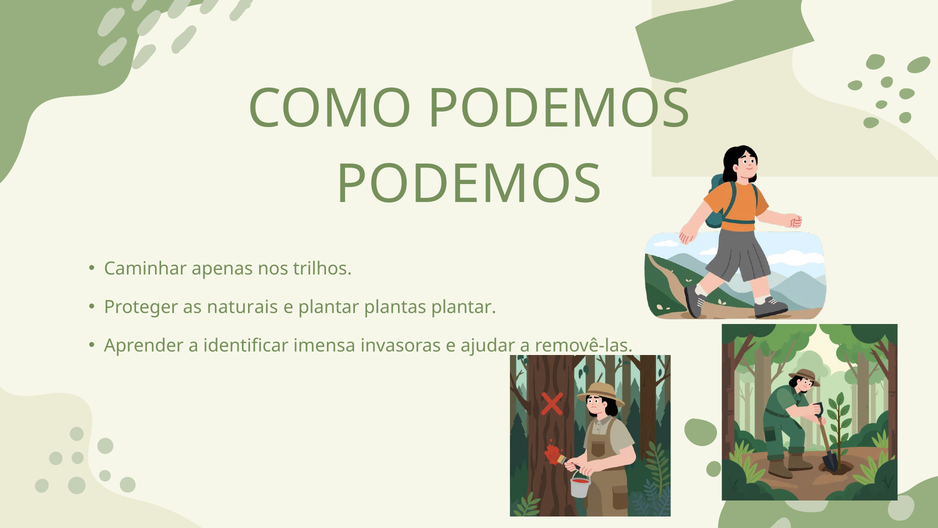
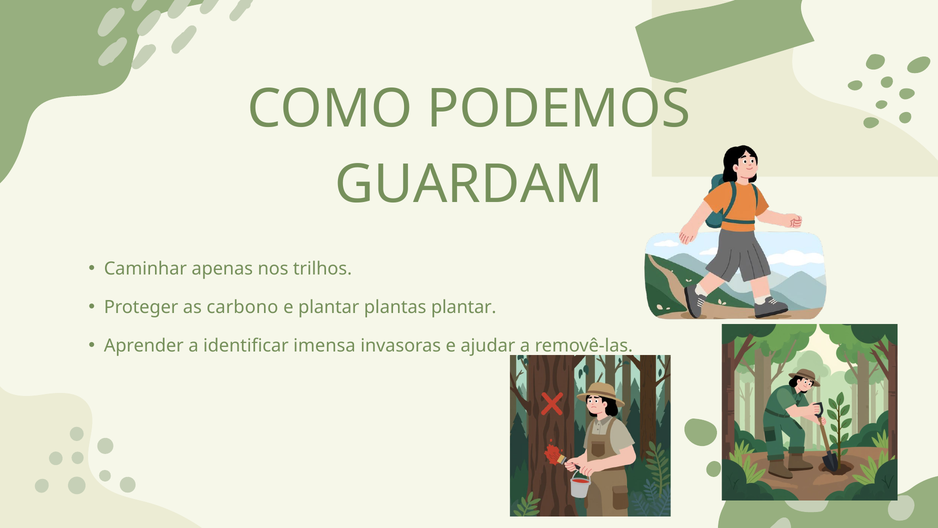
PODEMOS: PODEMOS -> GUARDAM (469, 184)
naturais: naturais -> carbono (242, 307)
